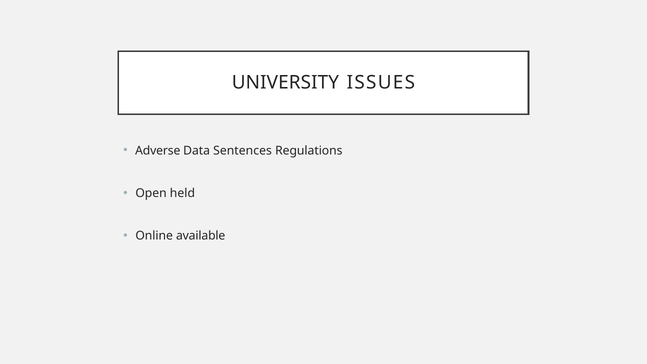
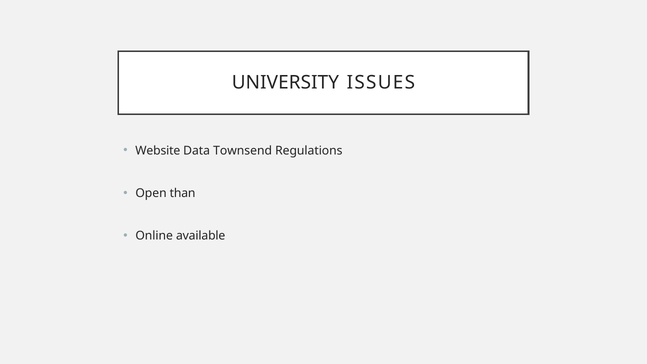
Adverse: Adverse -> Website (158, 151)
Sentences: Sentences -> Townsend (243, 151)
held: held -> than (183, 193)
